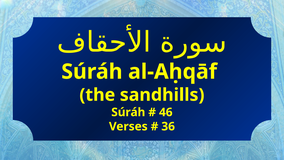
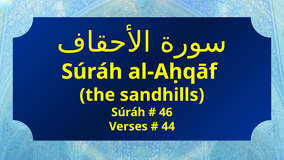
36: 36 -> 44 (168, 126)
